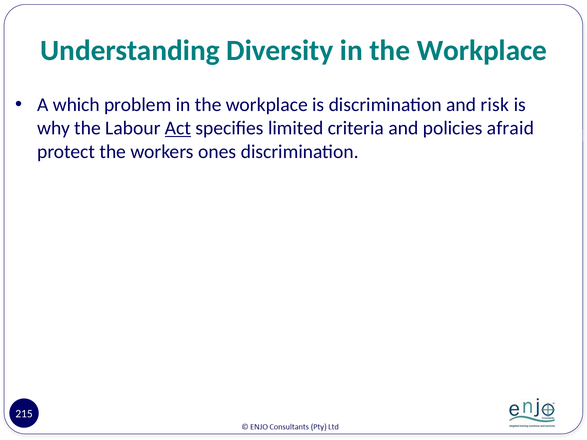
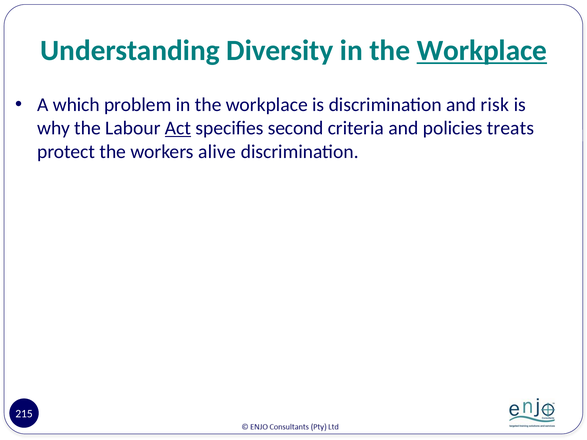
Workplace underline: none -> present (482, 51)
limited: limited -> second (296, 128)
afraid: afraid -> treats (510, 128)
ones: ones -> alive (217, 152)
